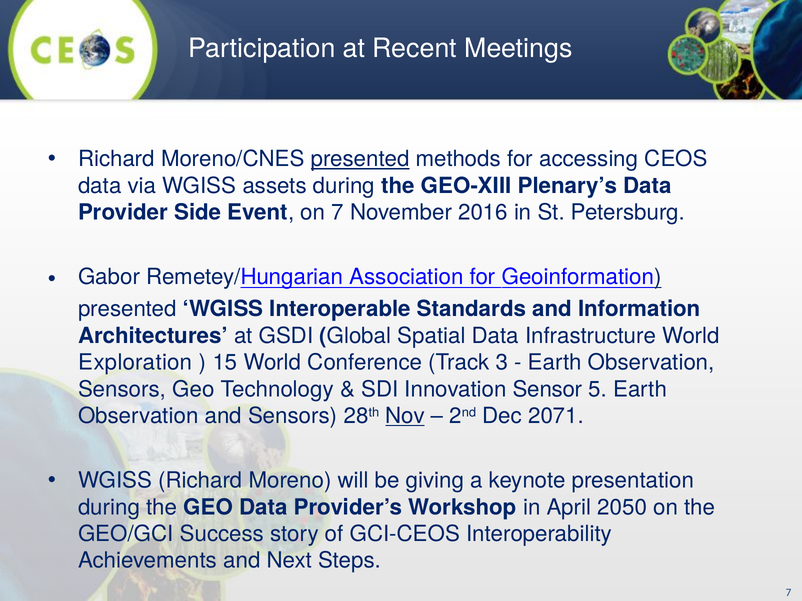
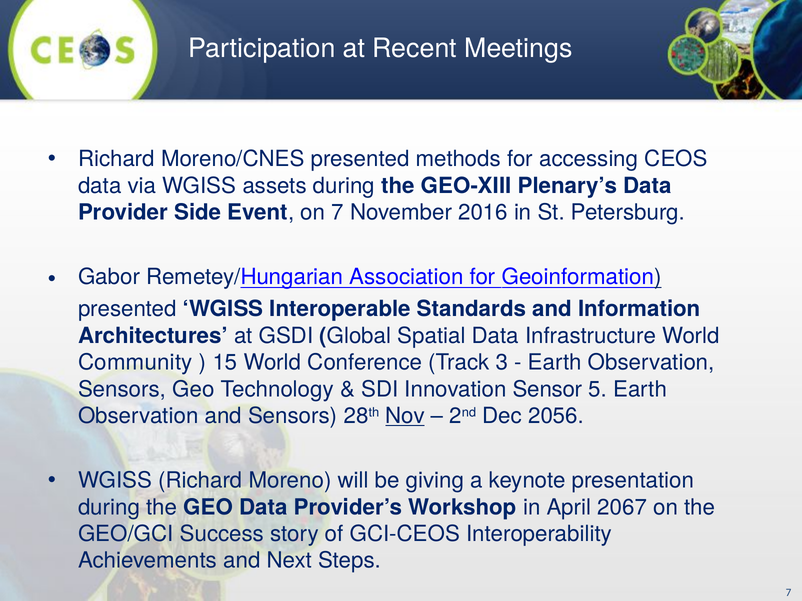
presented underline: present -> none (360, 159)
Exploration: Exploration -> Community (135, 363)
2071: 2071 -> 2056 (556, 416)
2050: 2050 -> 2067 (622, 508)
